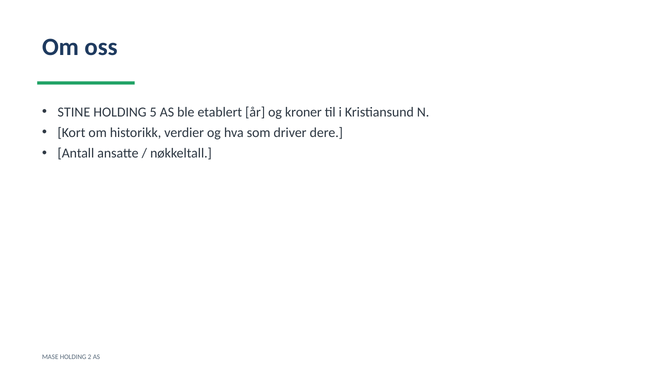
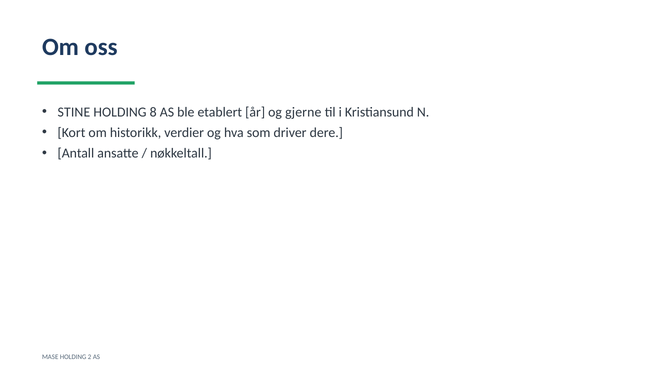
5: 5 -> 8 (153, 112)
kroner: kroner -> gjerne (303, 112)
